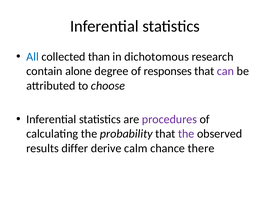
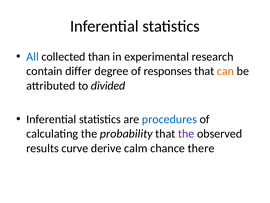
dichotomous: dichotomous -> experimental (157, 57)
alone: alone -> differ (79, 71)
can colour: purple -> orange (225, 71)
choose: choose -> divided (108, 85)
procedures colour: purple -> blue (169, 119)
differ: differ -> curve (75, 148)
